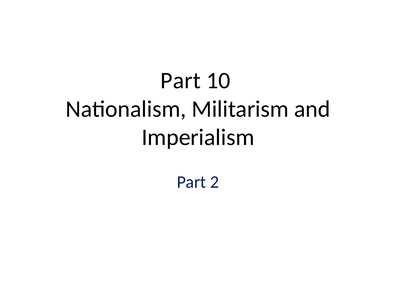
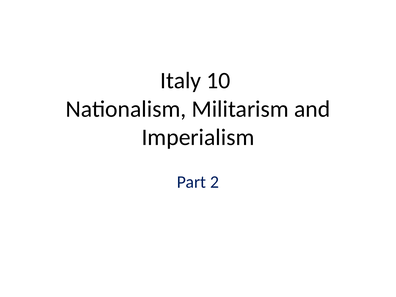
Part: Part -> Italy (181, 81)
